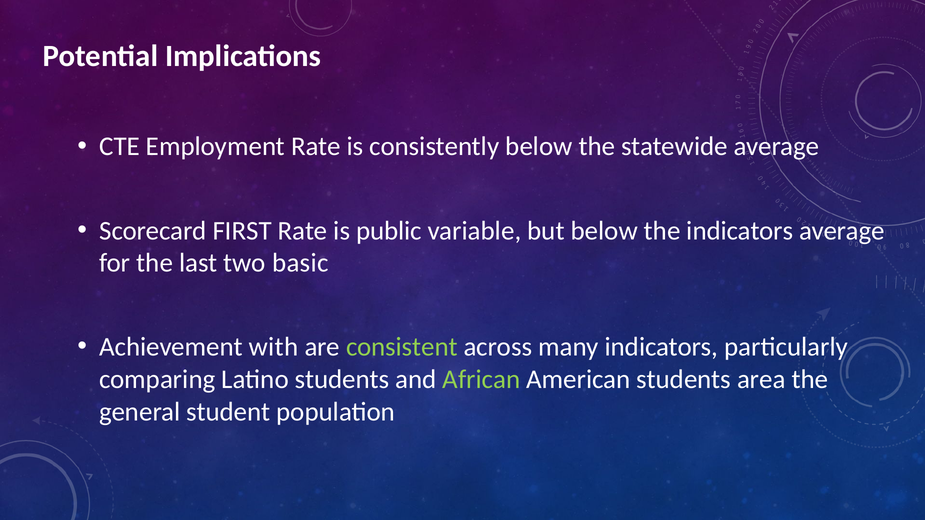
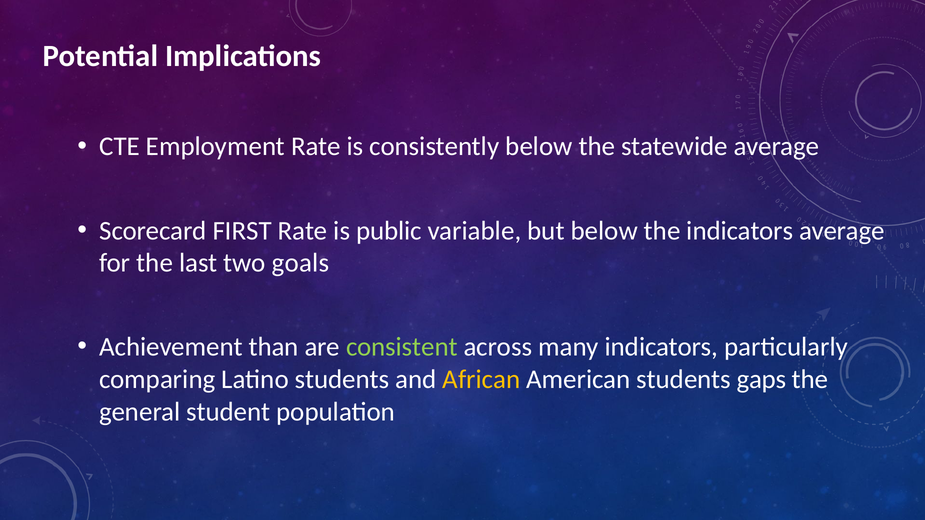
basic: basic -> goals (300, 263)
with: with -> than (274, 347)
African colour: light green -> yellow (481, 380)
area: area -> gaps (761, 380)
